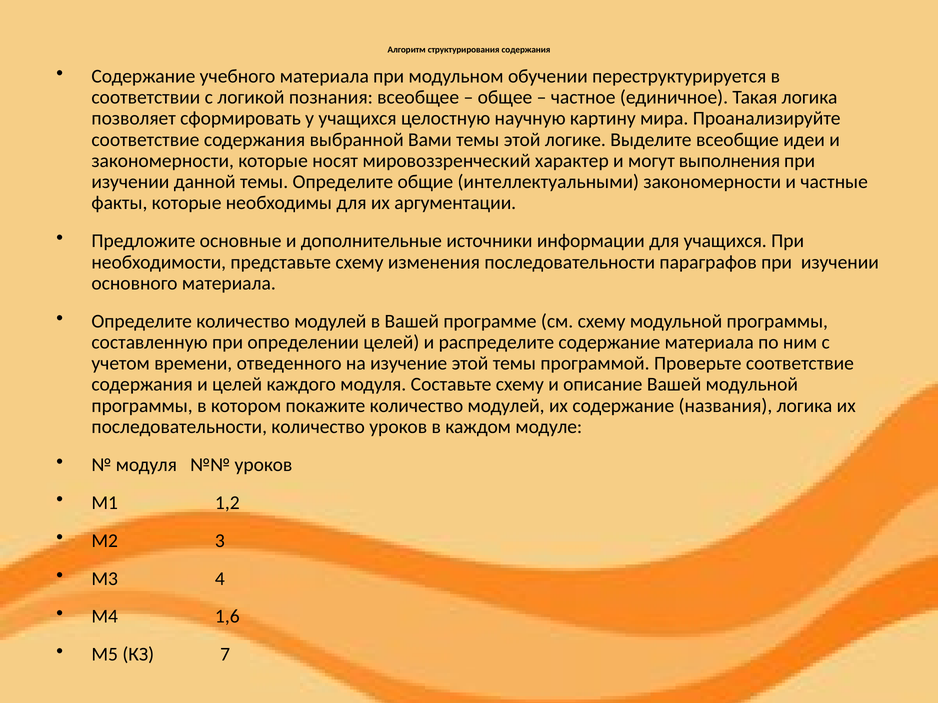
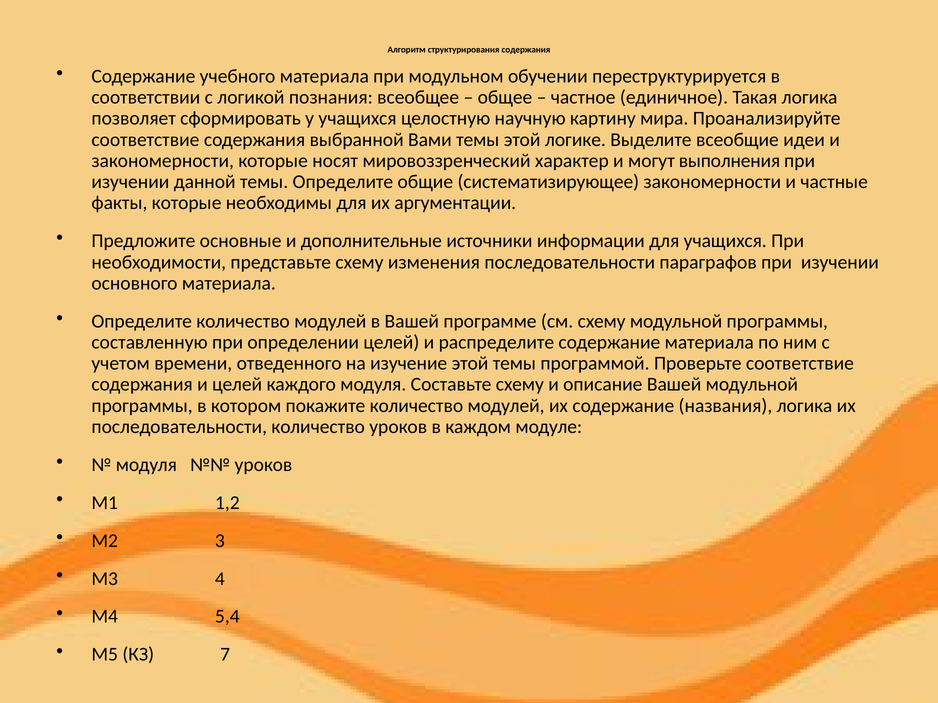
интеллектуальными: интеллектуальными -> систематизирующее (548, 182)
1,6: 1,6 -> 5,4 (227, 617)
